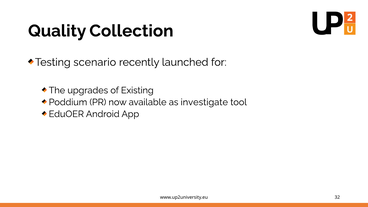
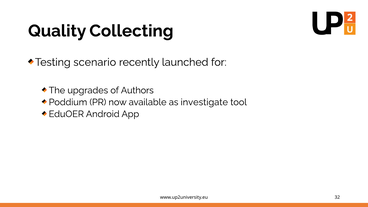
Collection: Collection -> Collecting (131, 31)
Existing: Existing -> Authors (137, 90)
